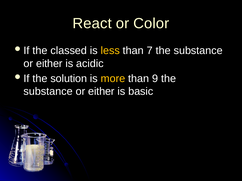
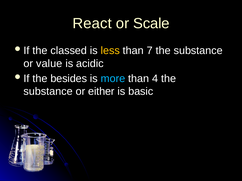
Color: Color -> Scale (151, 23)
either: either -> value (49, 64)
solution: solution -> besides (69, 79)
more colour: yellow -> light blue (113, 79)
9: 9 -> 4 (155, 79)
